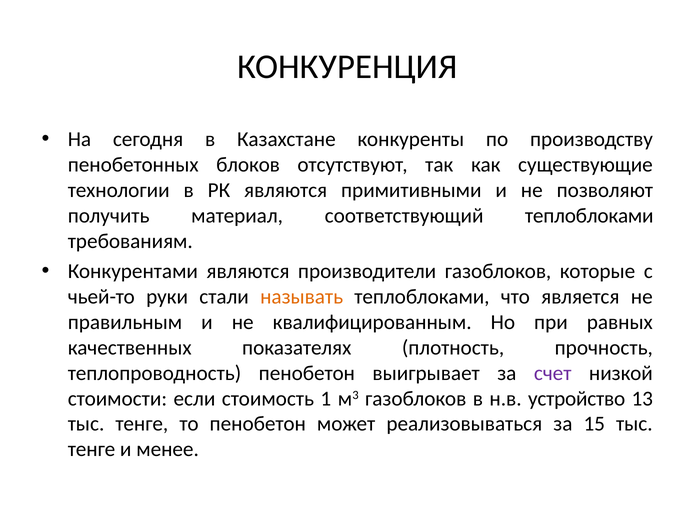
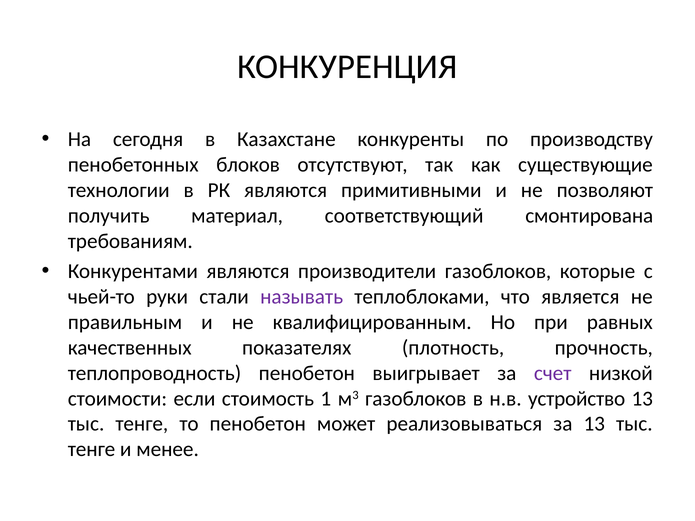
соответствующий теплоблоками: теплоблоками -> смонтирована (589, 216)
называть colour: orange -> purple (302, 297)
за 15: 15 -> 13 (594, 424)
